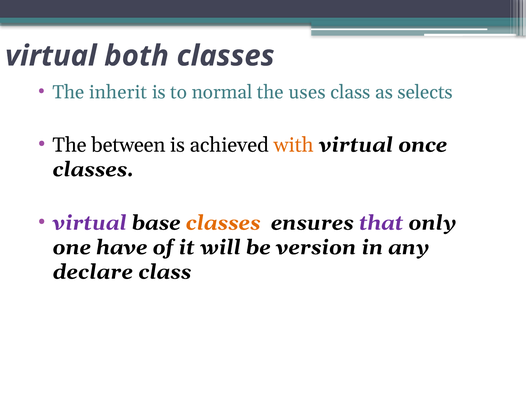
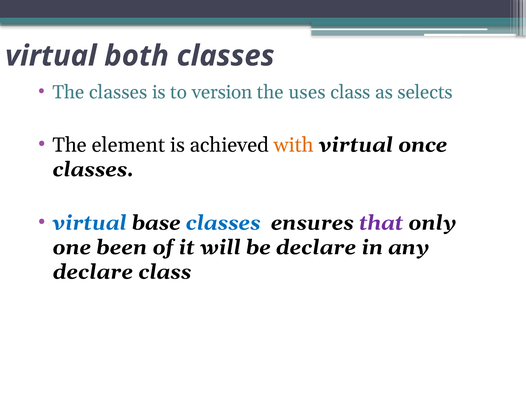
The inherit: inherit -> classes (118, 92)
normal: normal -> version (222, 92)
between: between -> element (128, 145)
virtual colour: purple -> blue (90, 223)
classes colour: orange -> blue (223, 223)
have: have -> been (122, 248)
be version: version -> declare (316, 248)
